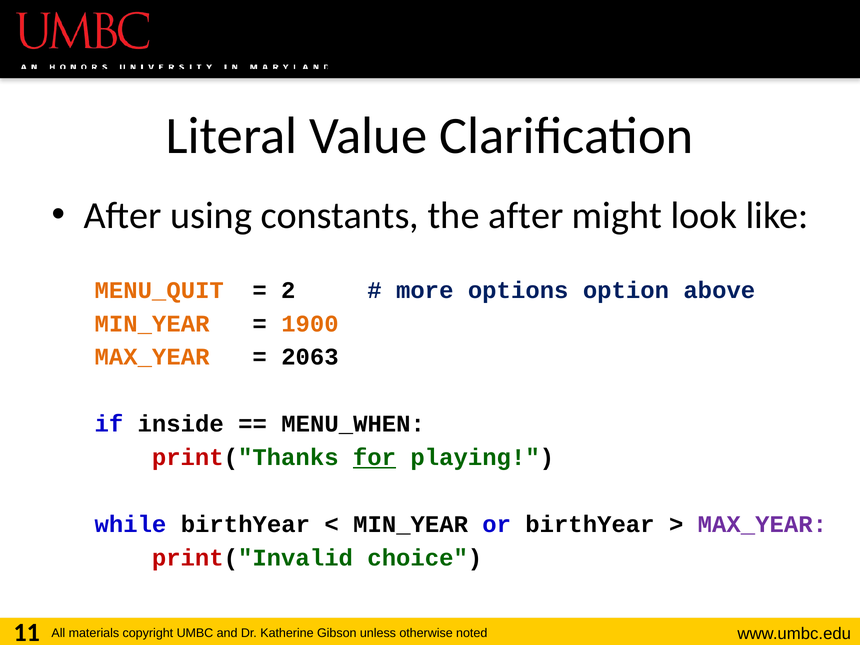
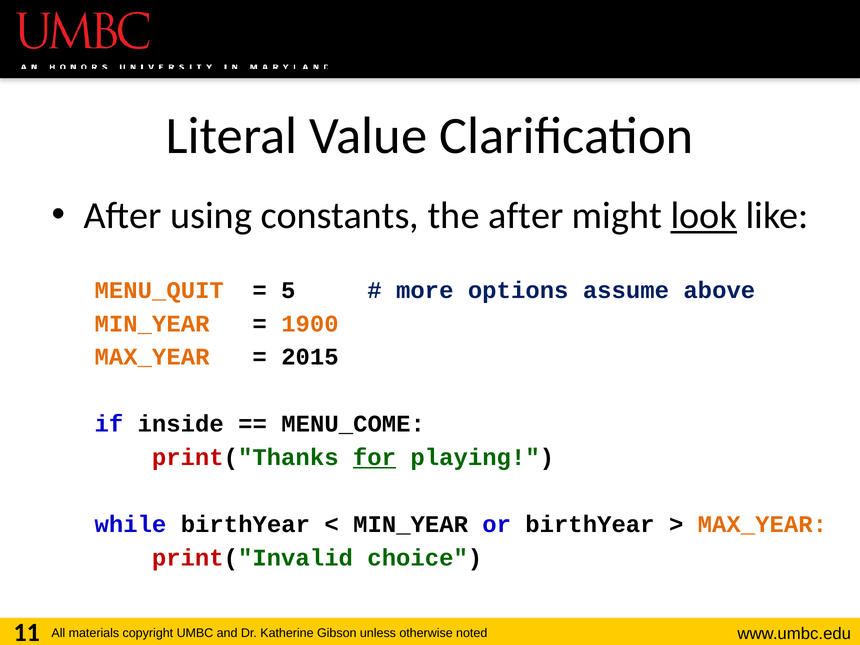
look underline: none -> present (704, 216)
2: 2 -> 5 (288, 290)
option: option -> assume (626, 290)
2063: 2063 -> 2015 (310, 357)
MENU_WHEN: MENU_WHEN -> MENU_COME (353, 424)
MAX_YEAR colour: purple -> orange (762, 524)
